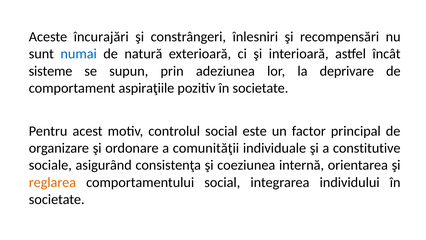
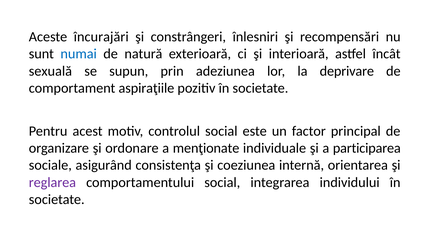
sisteme: sisteme -> sexuală (50, 71)
comunităţii: comunităţii -> menţionate (206, 148)
constitutive: constitutive -> participarea (367, 148)
reglarea colour: orange -> purple (52, 182)
